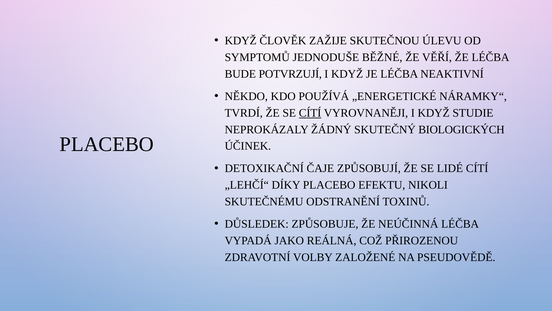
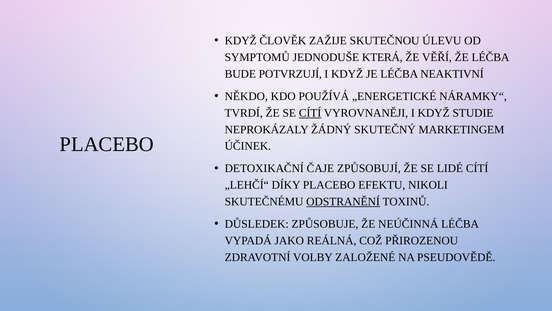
BĚŽNÉ: BĚŽNÉ -> KTERÁ (382, 57)
BIOLOGICKÝCH: BIOLOGICKÝCH -> MARKETINGEM (461, 129)
ODSTRANĚNÍ underline: none -> present (343, 201)
